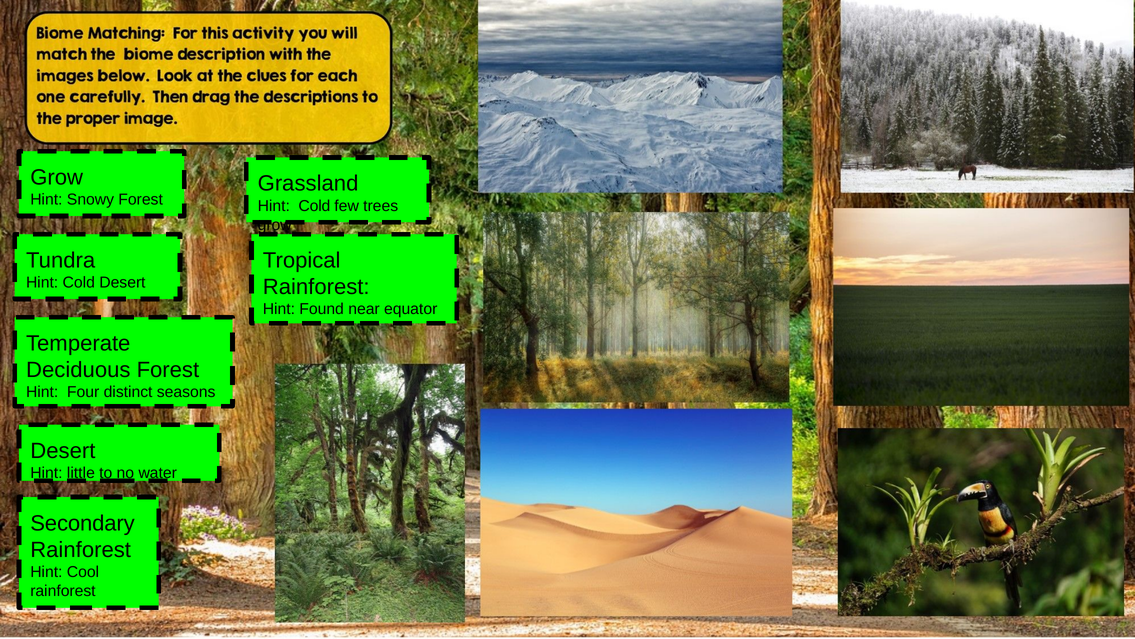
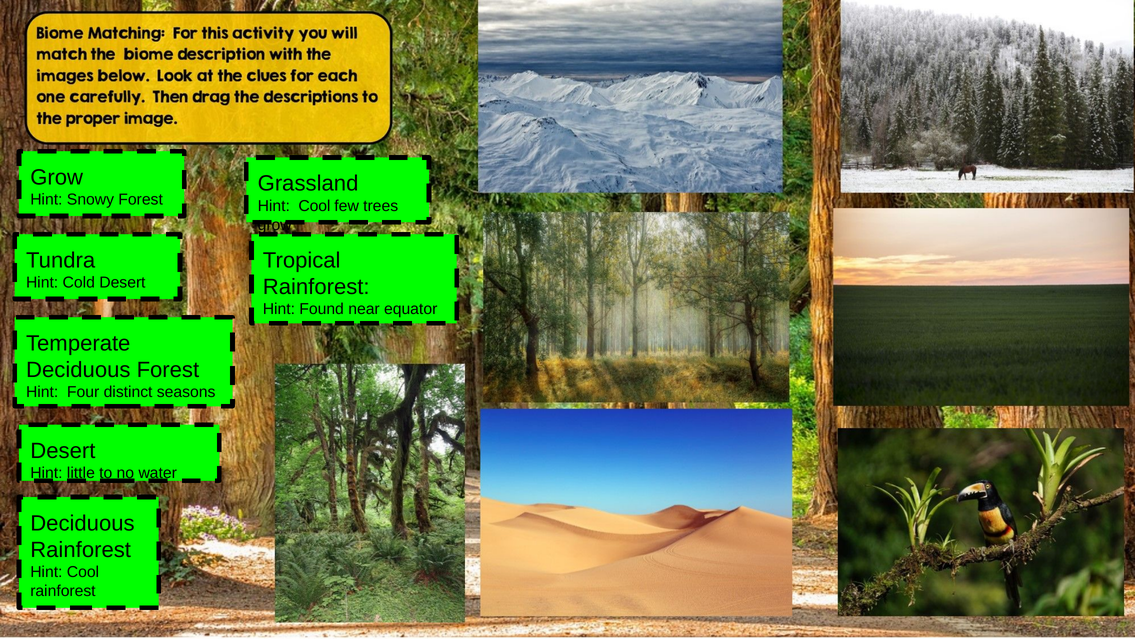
Cold: Cold -> Cool (314, 206)
Secondary: Secondary -> Deciduous (82, 523)
